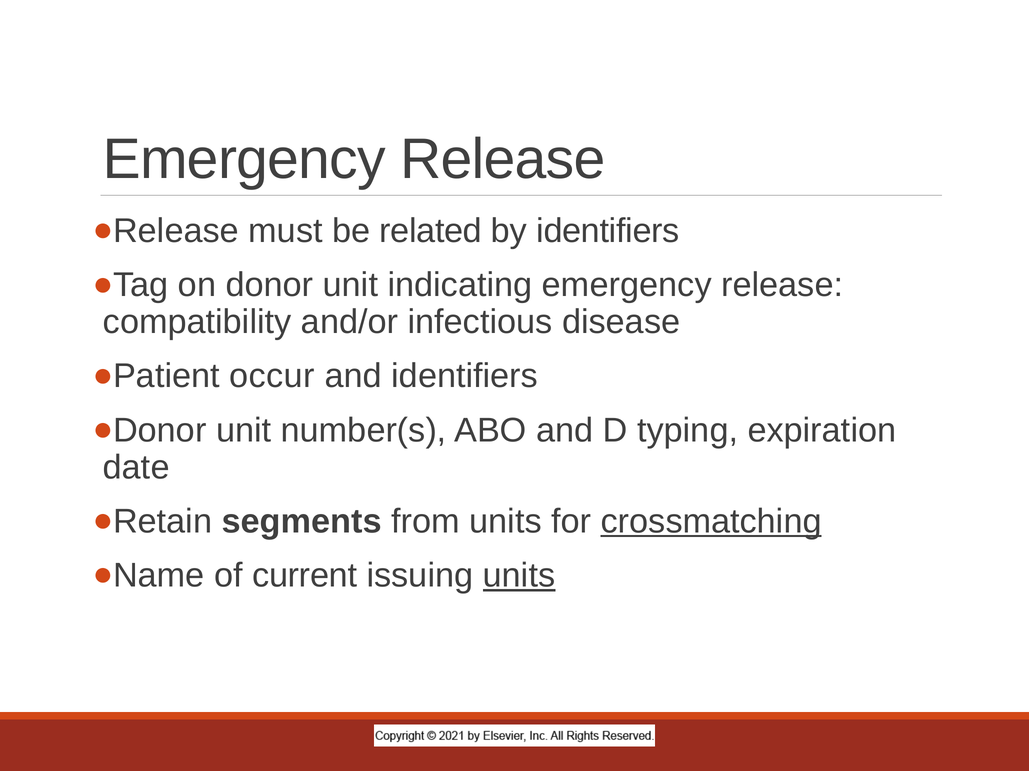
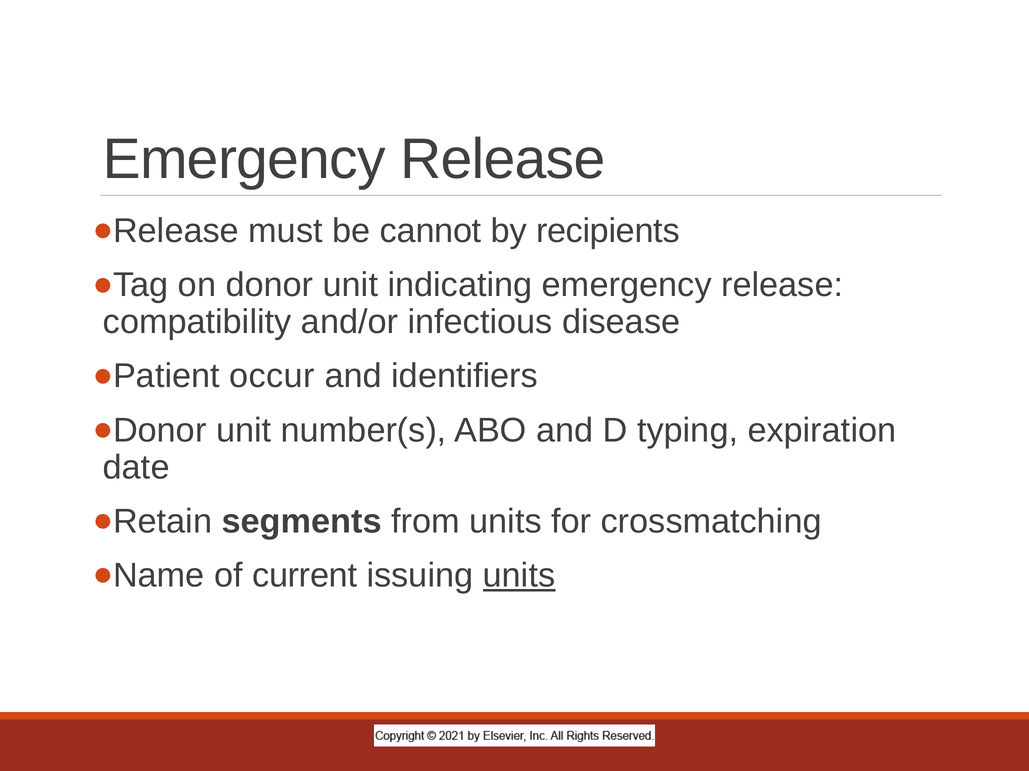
related: related -> cannot (431, 231)
by identifiers: identifiers -> recipients (608, 231)
crossmatching underline: present -> none (711, 522)
